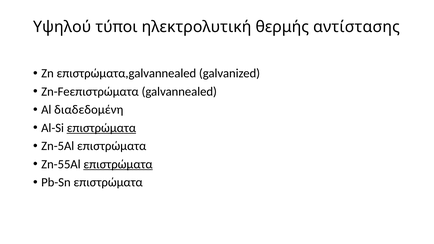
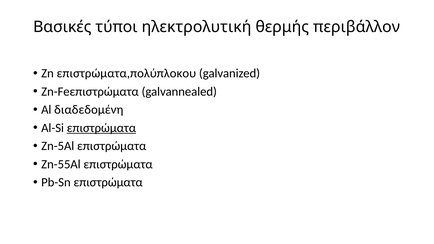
Υψηλού: Υψηλού -> Βασικές (62, 27)
αντίστασης: αντίστασης -> περιβάλλον (357, 27)
επιστρώματα,galvannealed: επιστρώματα,galvannealed -> επιστρώματα,πολύπλοκου (126, 73)
επιστρώματα underline: present -> none (118, 164)
